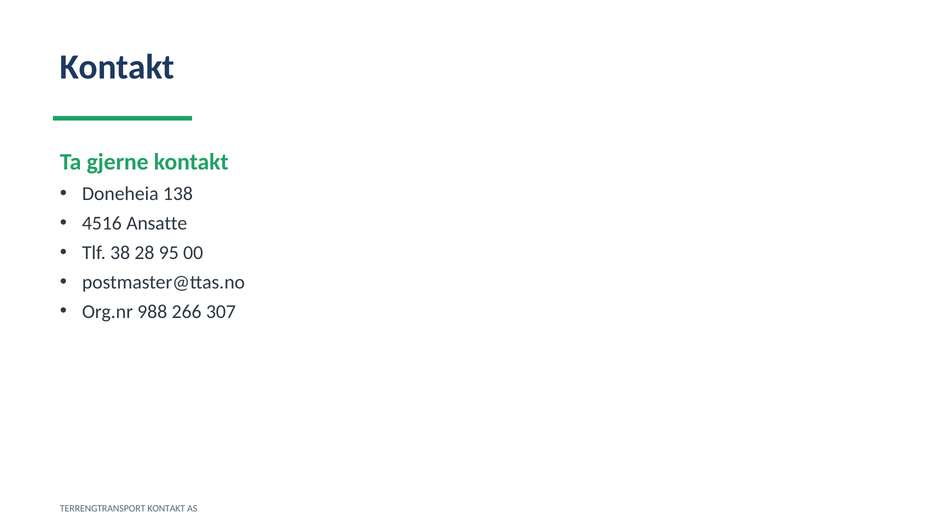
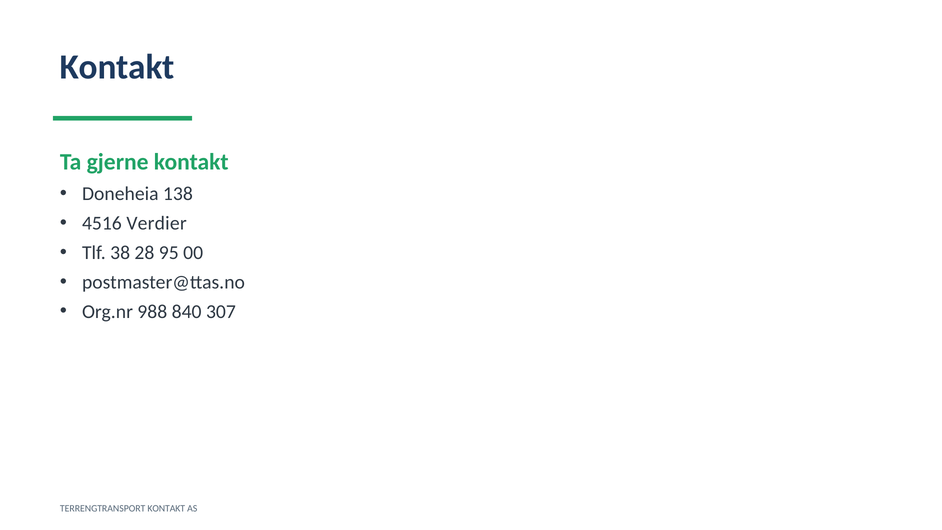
Ansatte: Ansatte -> Verdier (157, 223)
266: 266 -> 840 (187, 312)
